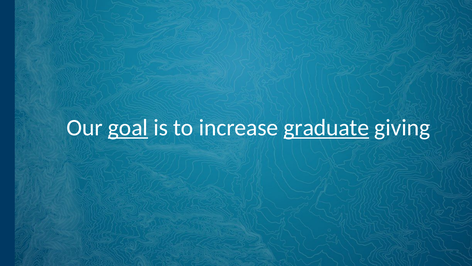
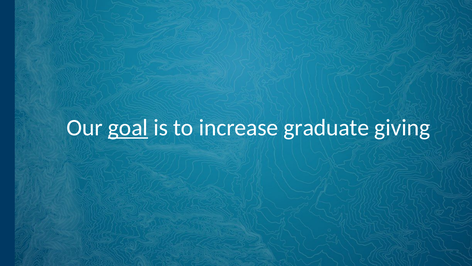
graduate underline: present -> none (326, 128)
